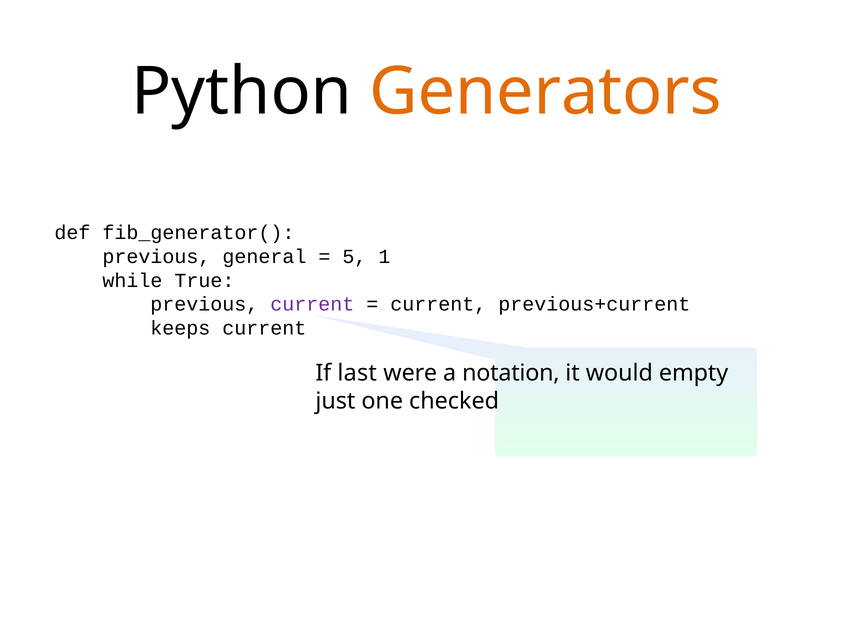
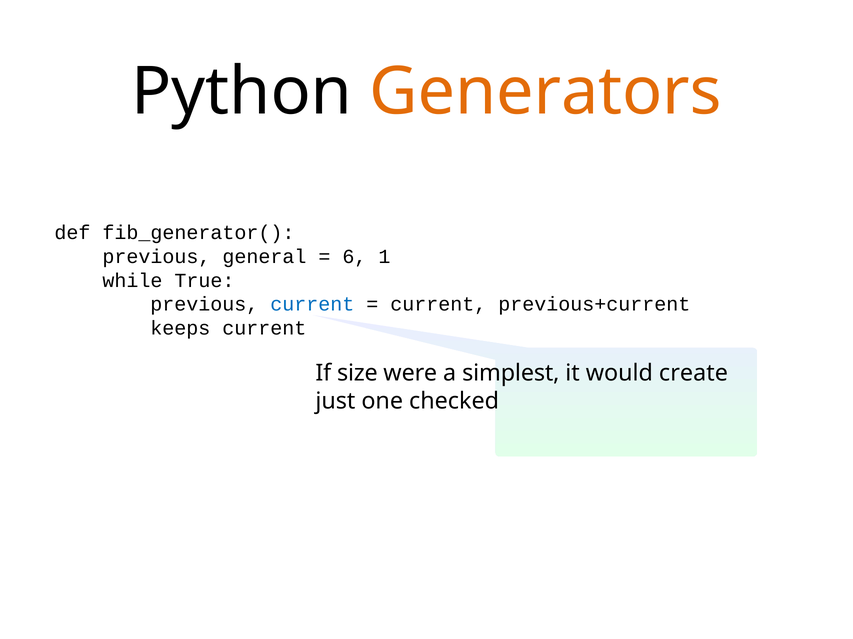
5: 5 -> 6 (354, 257)
current colour: purple -> blue (312, 305)
last: last -> size (357, 374)
notation: notation -> simplest (511, 374)
empty: empty -> create (693, 374)
